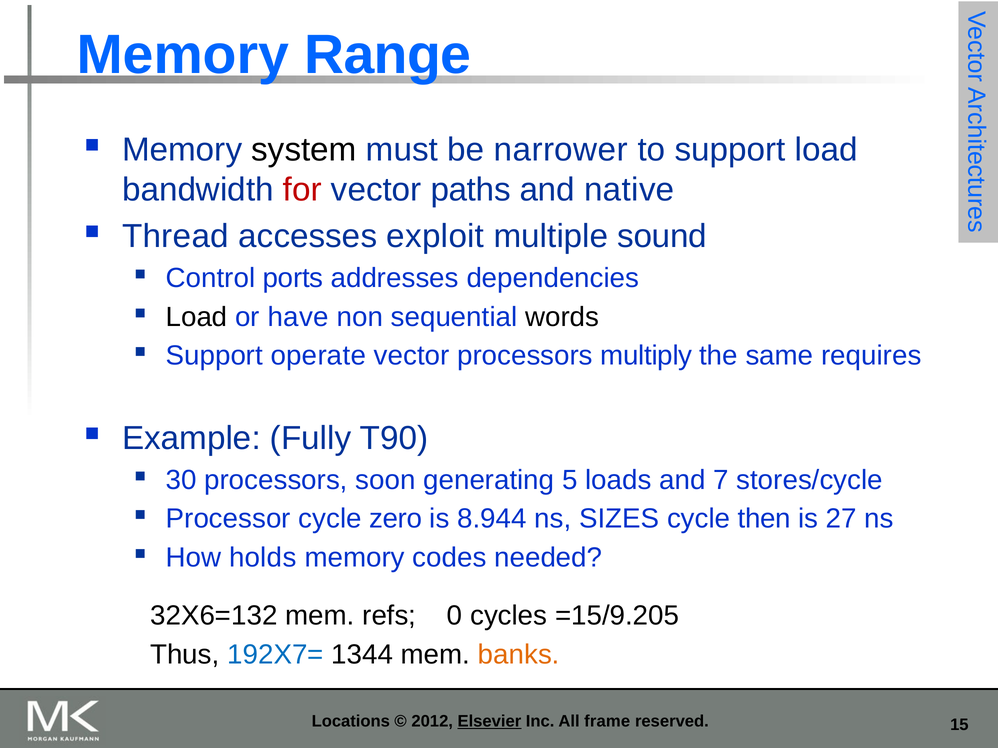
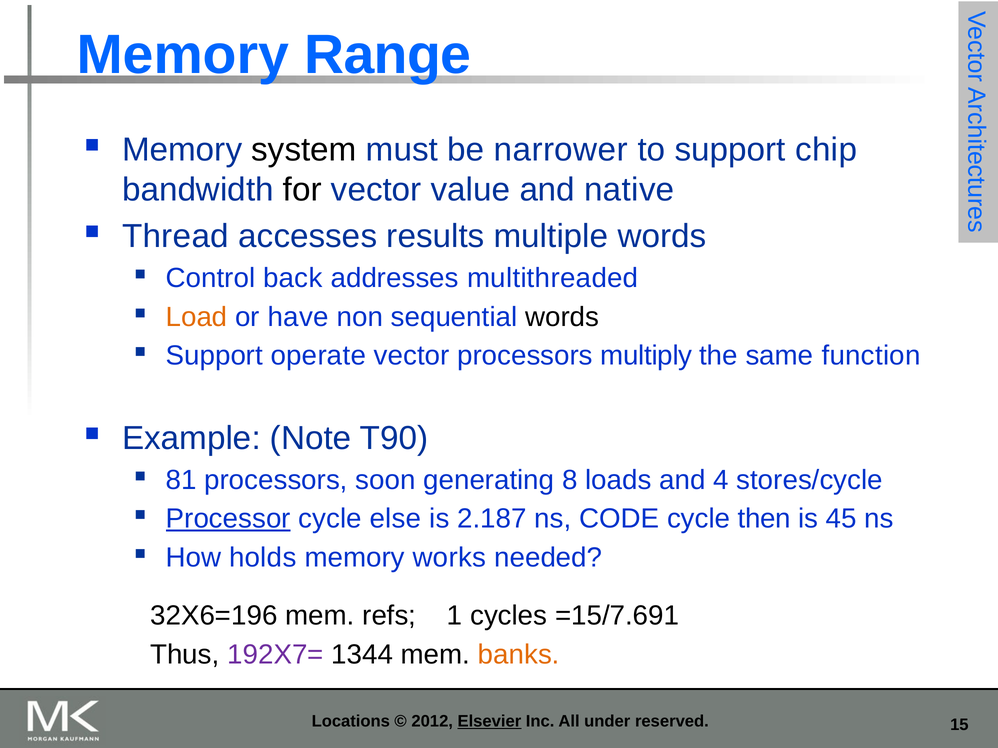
support load: load -> chip (826, 150)
for colour: red -> black (302, 190)
paths: paths -> value (470, 190)
exploit: exploit -> results (435, 237)
multiple sound: sound -> words (662, 237)
ports: ports -> back (293, 278)
dependencies: dependencies -> multithreaded (553, 278)
Load colour: black -> orange (197, 317)
requires: requires -> function (871, 356)
Fully: Fully -> Note (311, 438)
30: 30 -> 81 (181, 480)
5: 5 -> 8 (570, 480)
7: 7 -> 4 (721, 480)
Processor underline: none -> present (228, 519)
zero: zero -> else (395, 519)
8.944: 8.944 -> 2.187 (492, 519)
SIZES: SIZES -> CODE (619, 519)
27: 27 -> 45 (841, 519)
codes: codes -> works (449, 558)
32X6=132: 32X6=132 -> 32X6=196 (214, 616)
0: 0 -> 1 (455, 616)
=15/9.205: =15/9.205 -> =15/7.691 (617, 616)
192X7= colour: blue -> purple (275, 655)
frame: frame -> under (607, 722)
